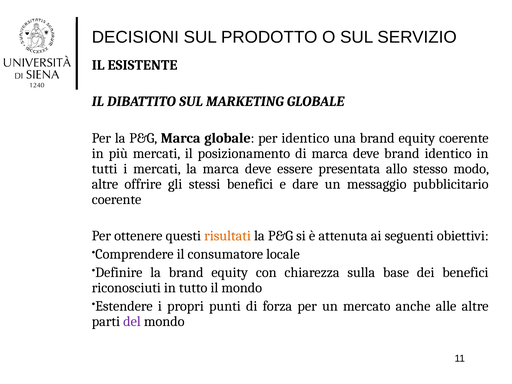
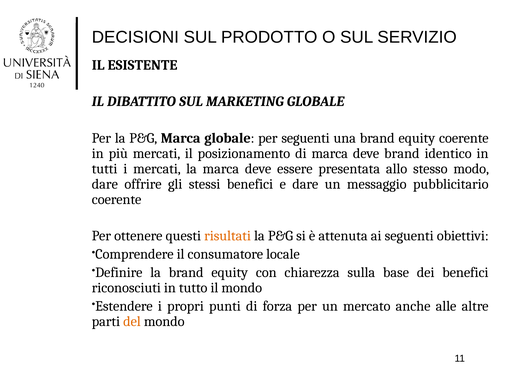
per identico: identico -> seguenti (306, 138)
altre: altre -> dare (105, 184)
del colour: purple -> orange (132, 321)
